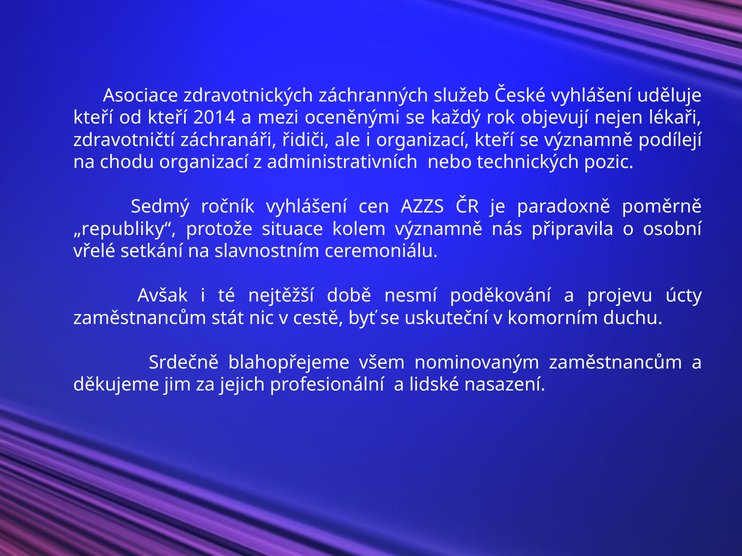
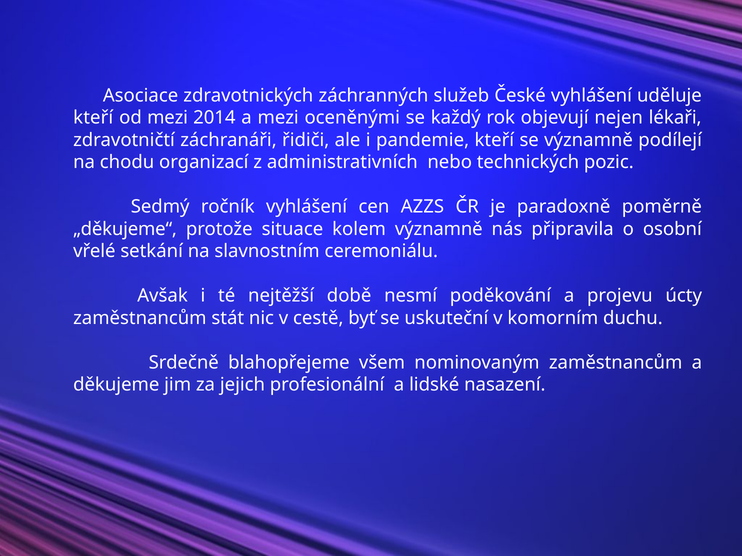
od kteří: kteří -> mezi (168, 118)
i organizací: organizací -> pandemie (423, 140)
„republiky“: „republiky“ -> „děkujeme“ (125, 229)
